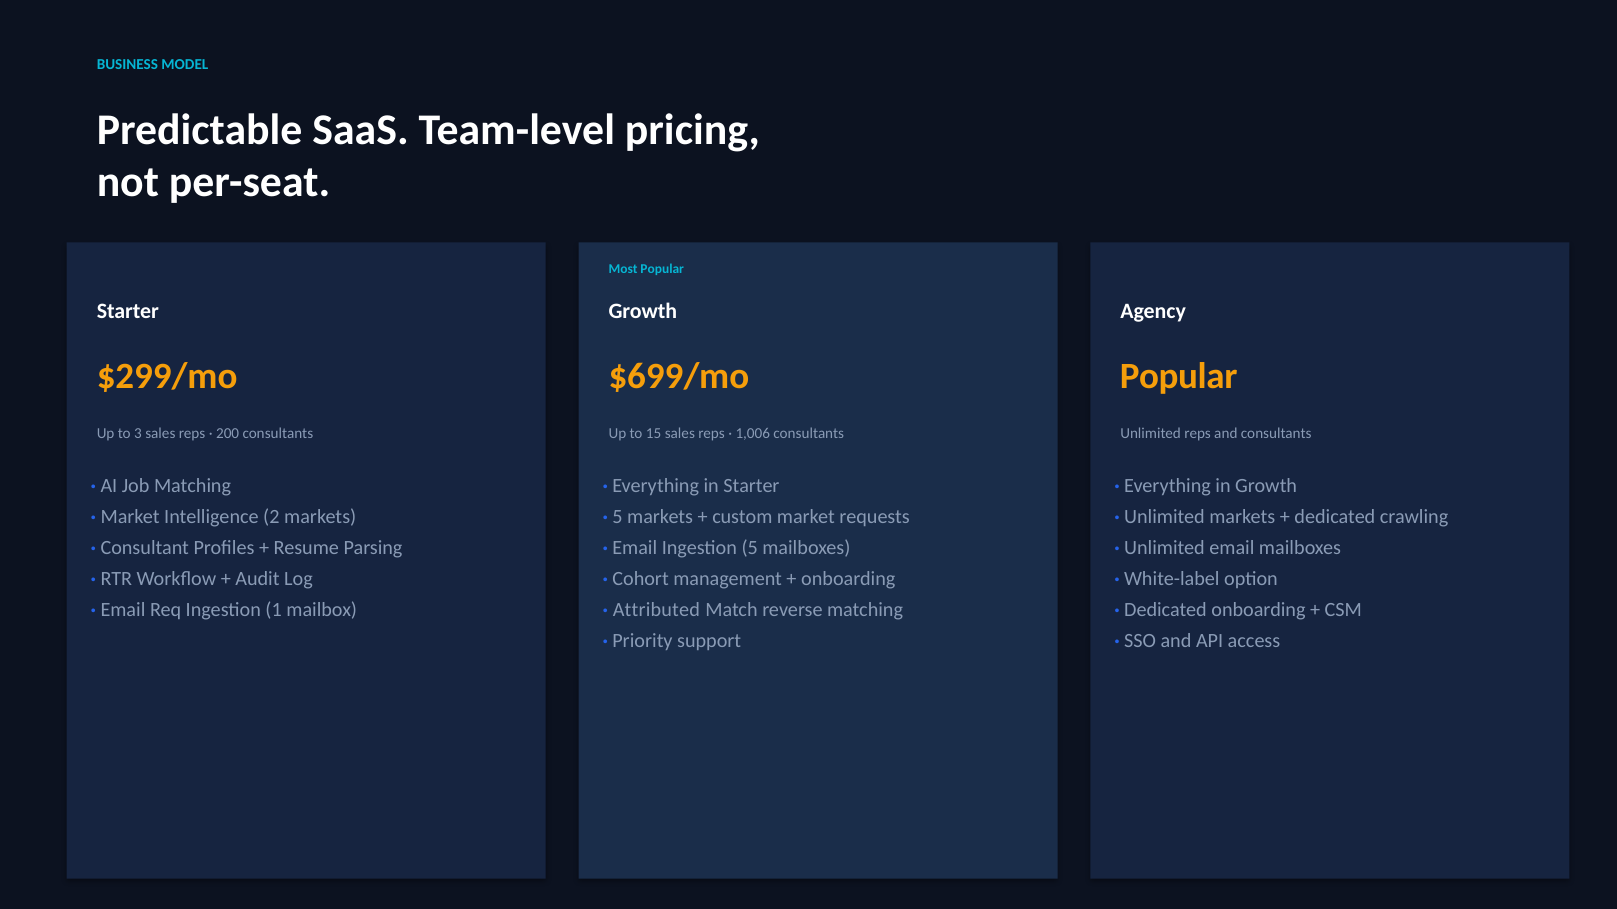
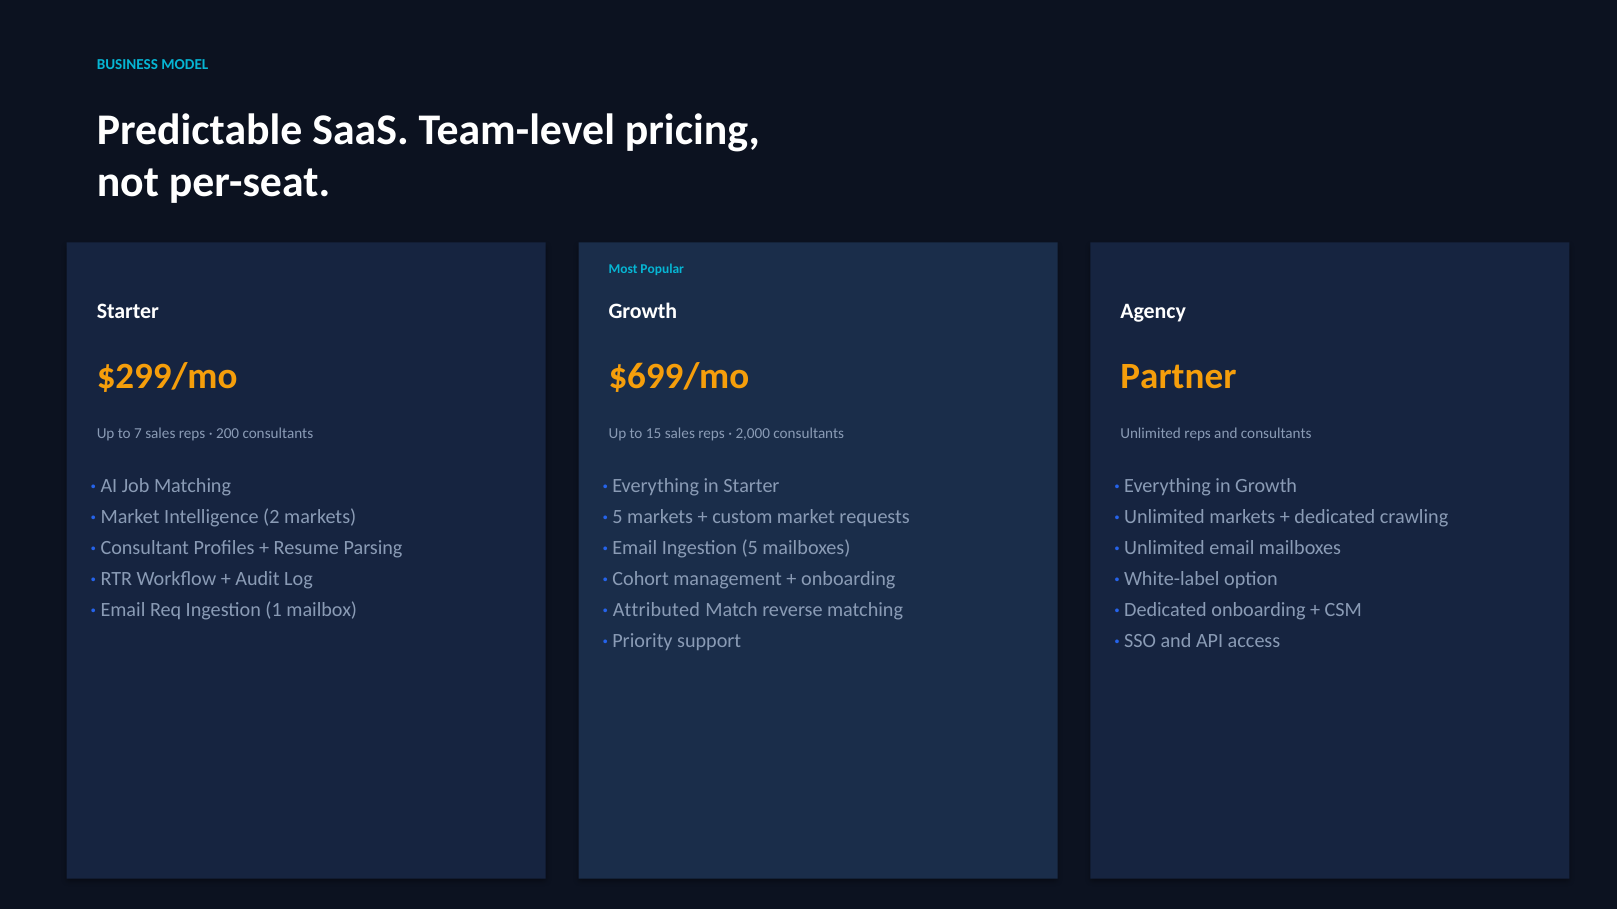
Popular: Popular -> Partner (1178, 376)
3: 3 -> 7 (138, 433)
1,006: 1,006 -> 2,000 (753, 433)
